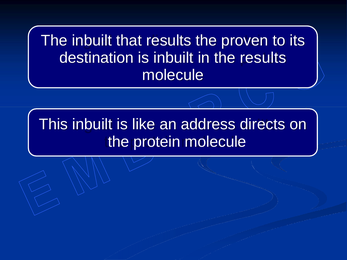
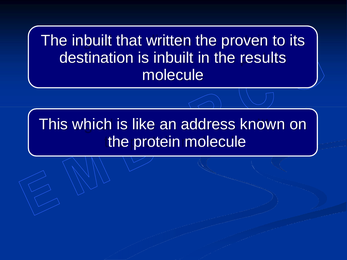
that results: results -> written (169, 40)
This inbuilt: inbuilt -> which (92, 125)
directs: directs -> known (263, 125)
